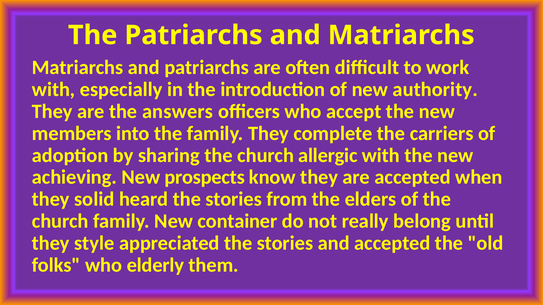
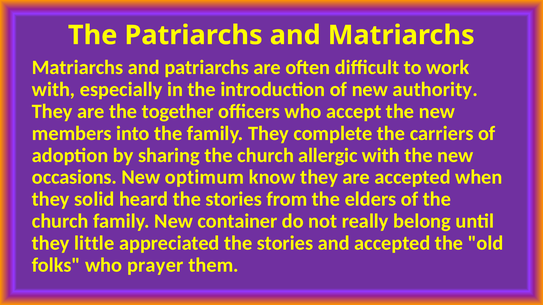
answers: answers -> together (178, 112)
achieving: achieving -> occasions (74, 178)
prospects: prospects -> optimum (204, 178)
style: style -> little (94, 244)
elderly: elderly -> prayer (155, 266)
